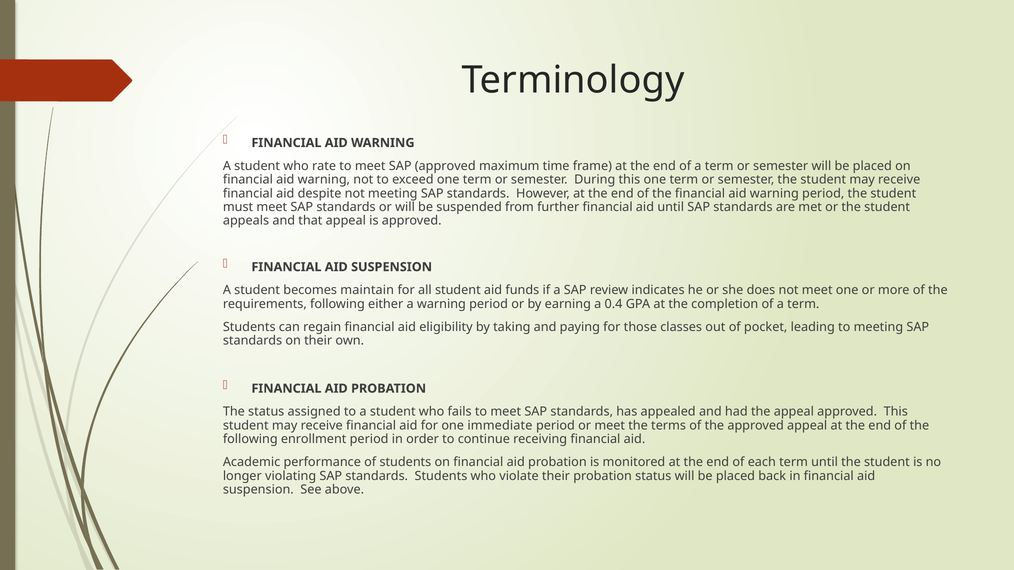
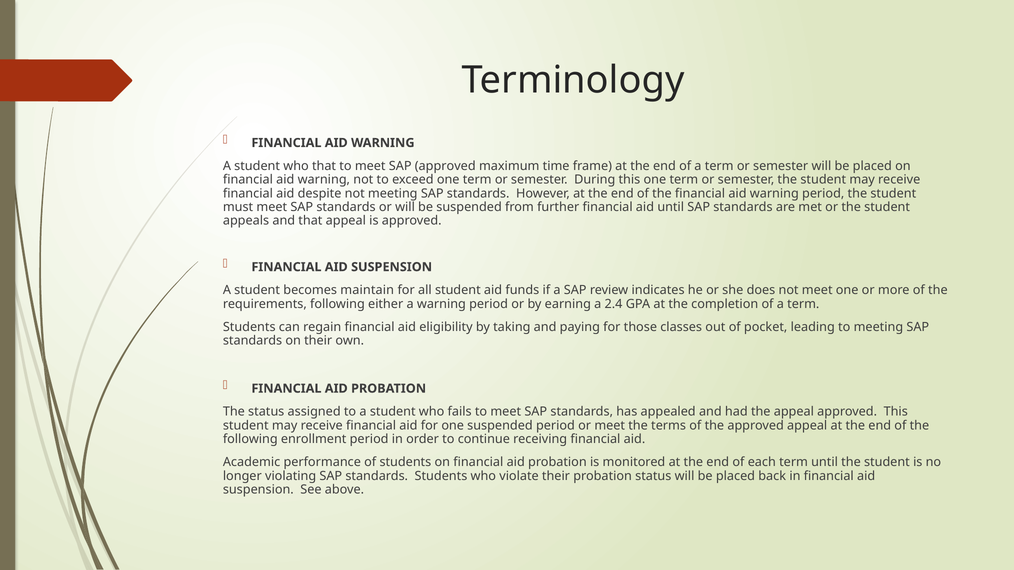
who rate: rate -> that (324, 166)
0.4: 0.4 -> 2.4 (614, 304)
one immediate: immediate -> suspended (500, 426)
